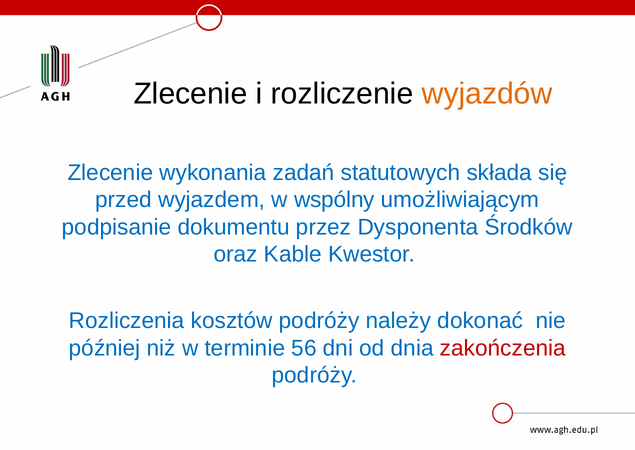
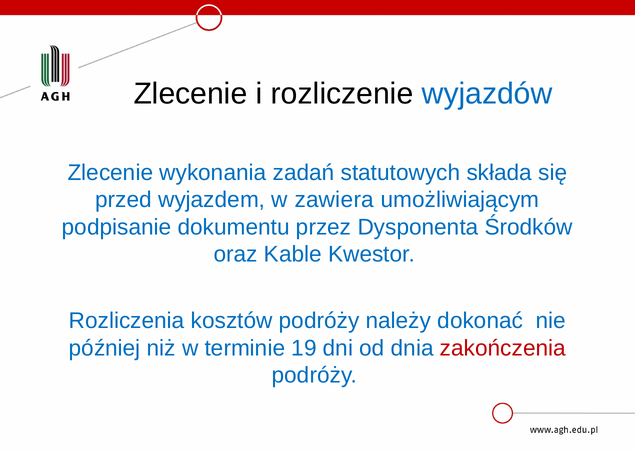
wyjazdów colour: orange -> blue (487, 93)
wspólny: wspólny -> zawiera (334, 200)
56: 56 -> 19 (304, 348)
